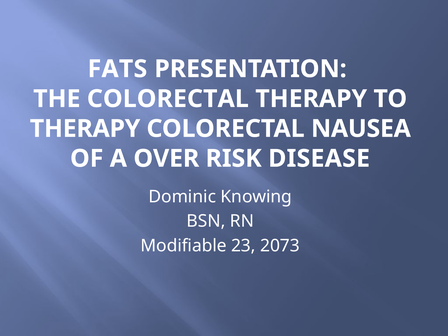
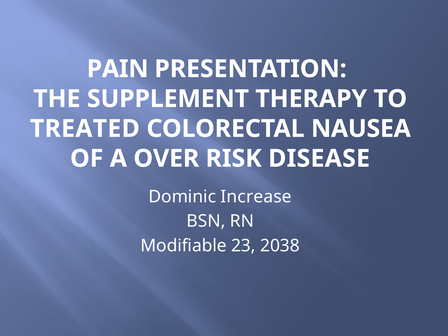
FATS: FATS -> PAIN (118, 69)
THE COLORECTAL: COLORECTAL -> SUPPLEMENT (168, 99)
THERAPY: THERAPY -> TREATED (85, 129)
Knowing: Knowing -> Increase (256, 197)
2073: 2073 -> 2038 (280, 246)
